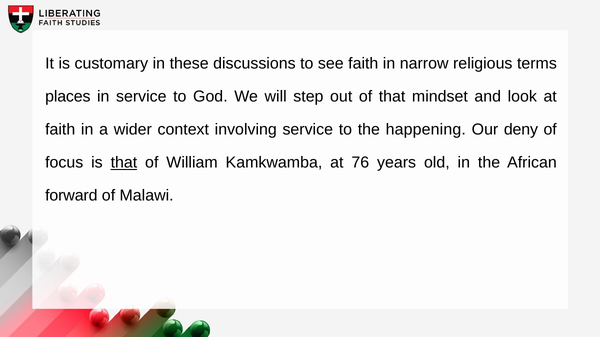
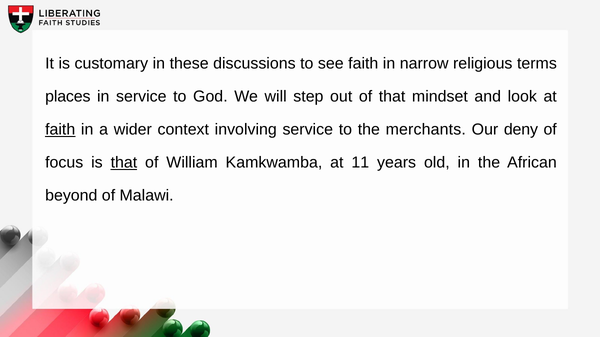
faith underline: none -> present (60, 130)
happening: happening -> merchants (426, 130)
76: 76 -> 11 (360, 163)
forward: forward -> beyond (71, 196)
